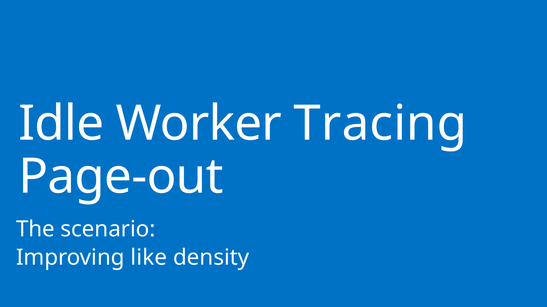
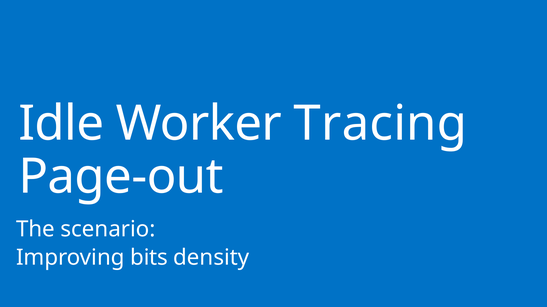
like: like -> bits (149, 258)
